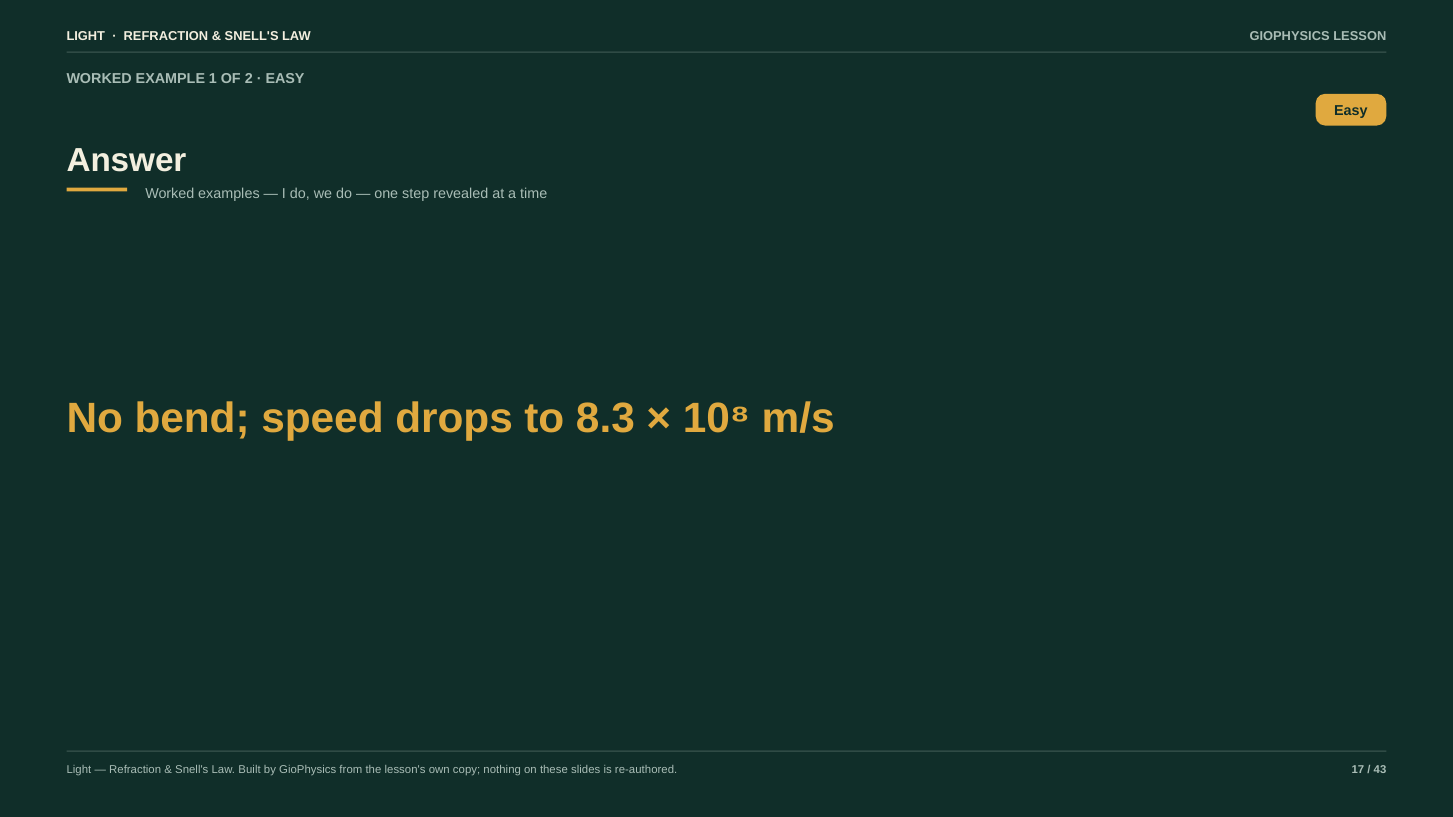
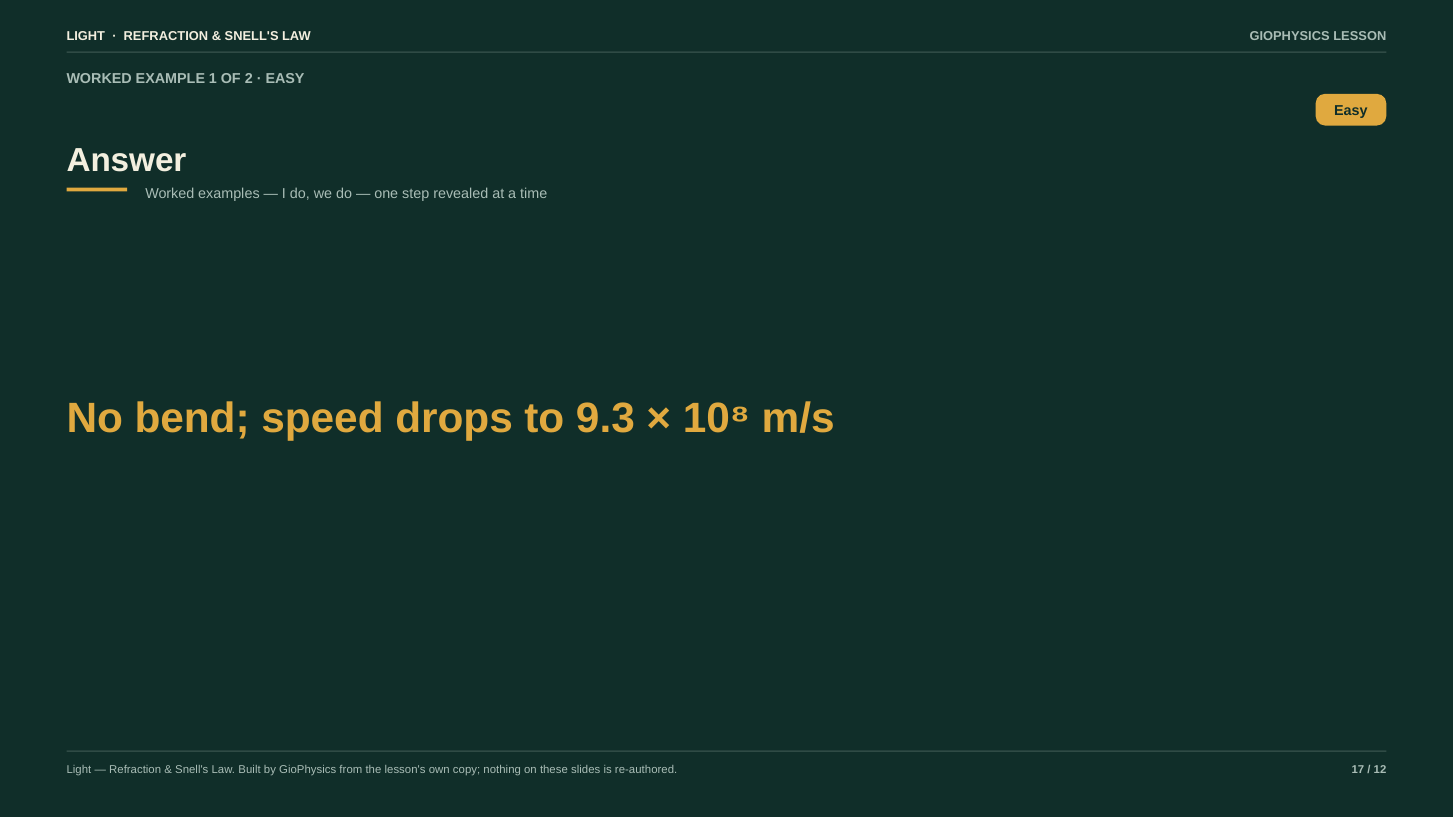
8.3: 8.3 -> 9.3 (605, 419)
43: 43 -> 12 (1380, 770)
